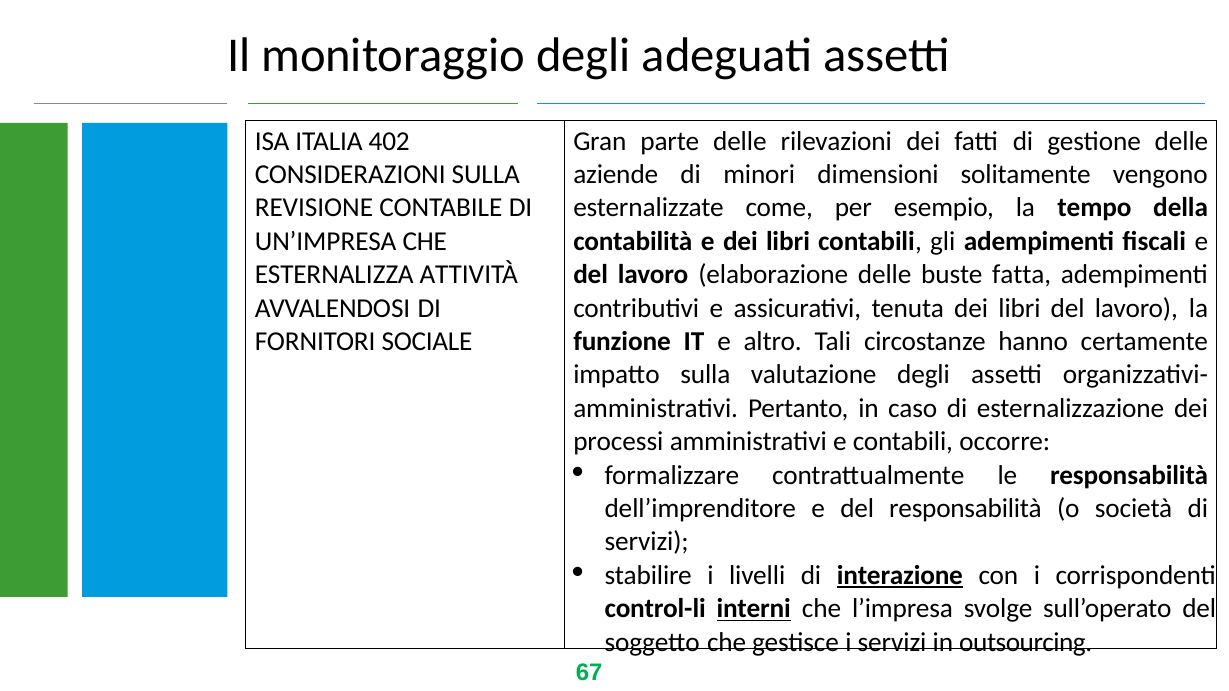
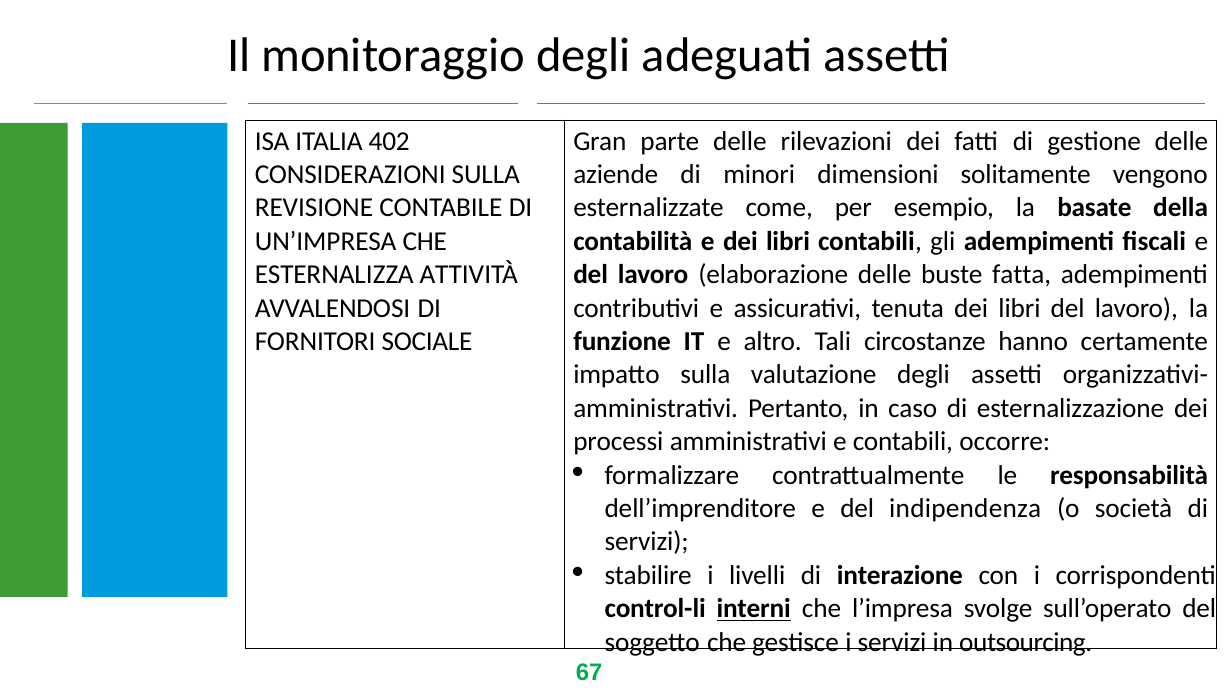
tempo: tempo -> basate (1094, 208)
del responsabilità: responsabilità -> indipendenza (965, 509)
interazione underline: present -> none (900, 576)
